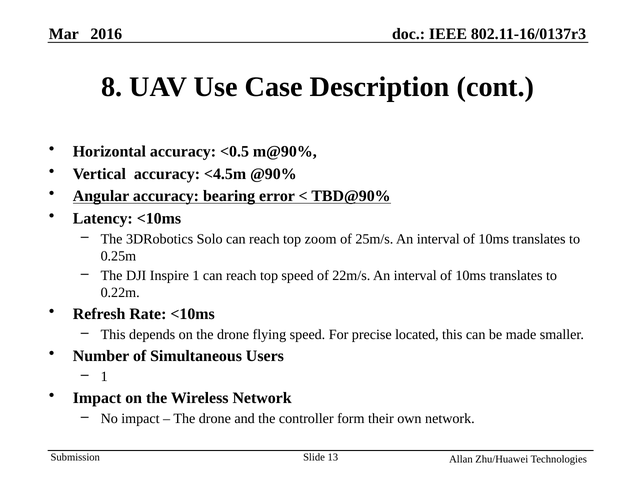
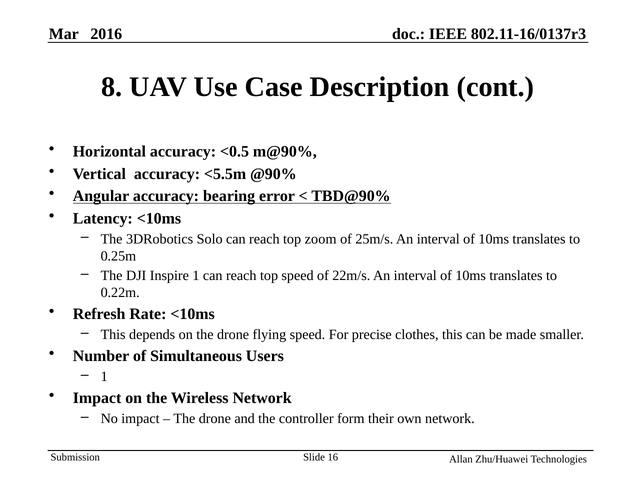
<4.5m: <4.5m -> <5.5m (225, 174)
located: located -> clothes (417, 335)
13: 13 -> 16 (333, 457)
